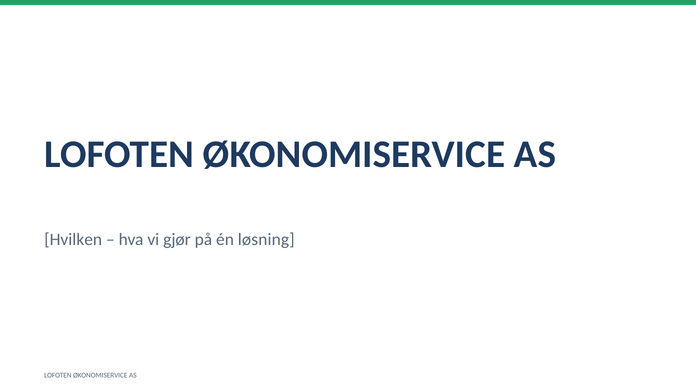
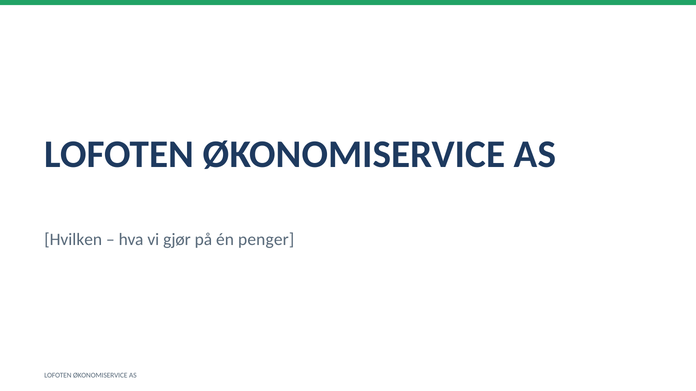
løsning: løsning -> penger (266, 240)
